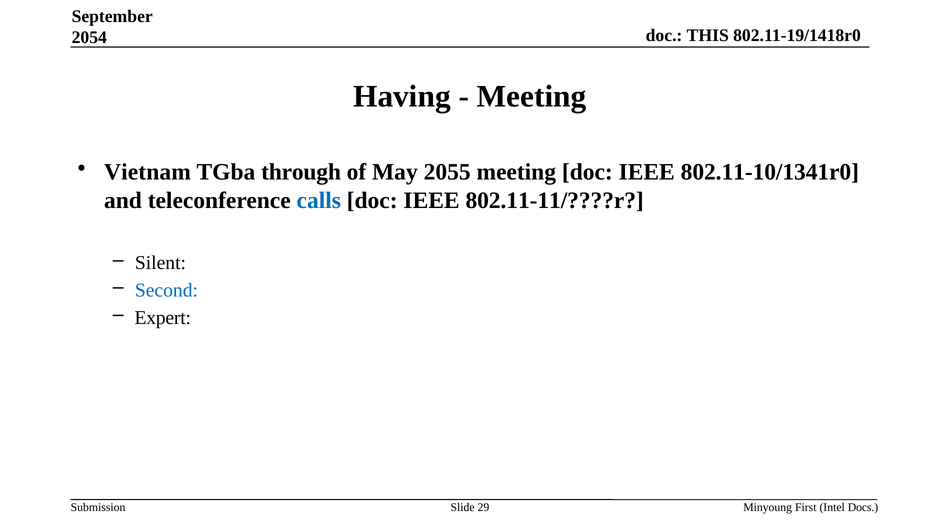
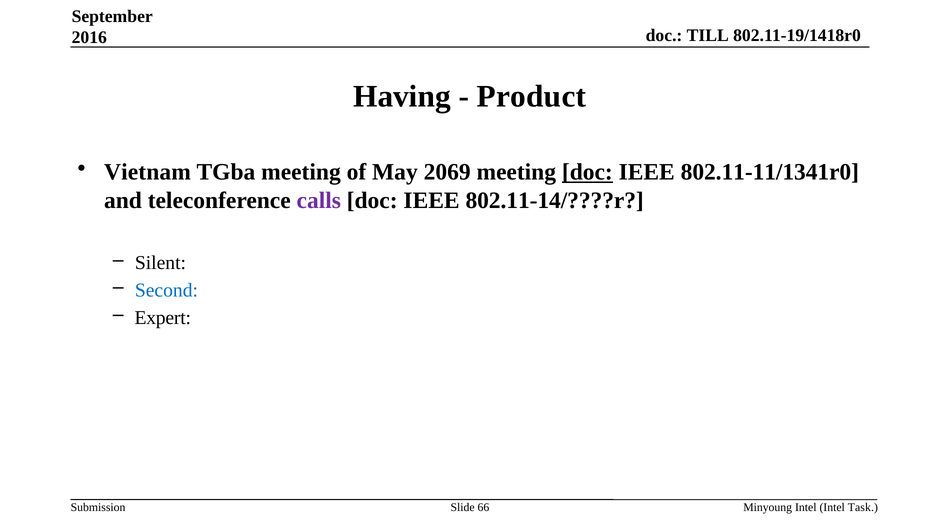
THIS: THIS -> TILL (708, 35)
2054: 2054 -> 2016 (89, 38)
Meeting: Meeting -> Product (531, 96)
TGba through: through -> meeting (301, 172)
2055: 2055 -> 2069 (447, 172)
doc underline: none -> present (587, 172)
802.11-10/1341r0: 802.11-10/1341r0 -> 802.11-11/1341r0 (770, 172)
calls colour: blue -> purple (319, 200)
802.11-11/????r: 802.11-11/????r -> 802.11-14/????r (555, 200)
29: 29 -> 66 (483, 507)
Minyoung First: First -> Intel (806, 507)
Docs: Docs -> Task (863, 507)
